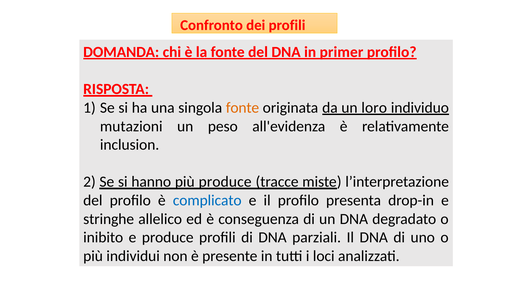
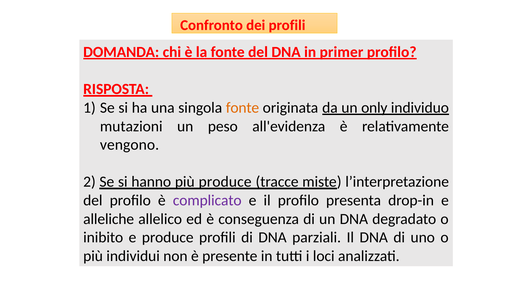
loro: loro -> only (374, 108)
inclusion: inclusion -> vengono (130, 145)
complicato colour: blue -> purple (207, 200)
stringhe: stringhe -> alleliche (109, 219)
